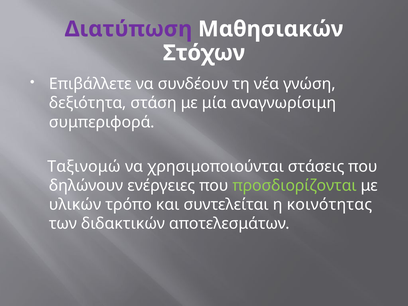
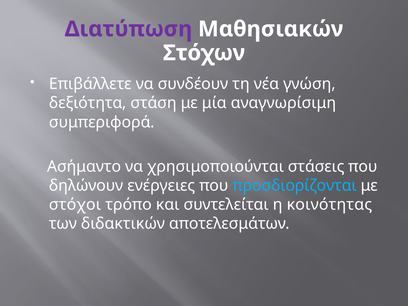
Ταξινομώ: Ταξινομώ -> Ασήμαντο (84, 167)
προσδιορίζονται colour: light green -> light blue (295, 186)
υλικών: υλικών -> στόχοι (75, 205)
